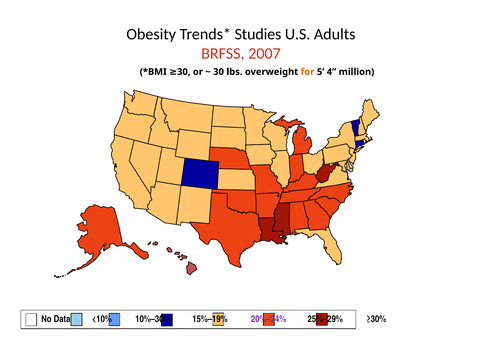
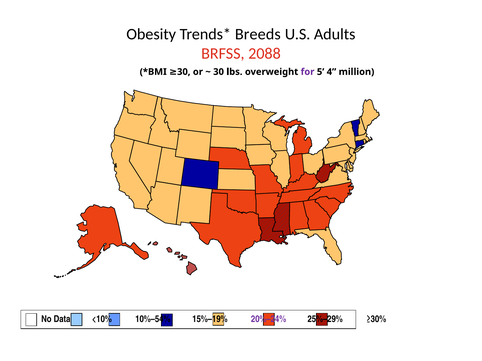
Studies: Studies -> Breeds (258, 34)
2007: 2007 -> 2088 (264, 54)
for colour: orange -> purple (308, 72)
10%–30%: 10%–30% -> 10%–54% (153, 319)
